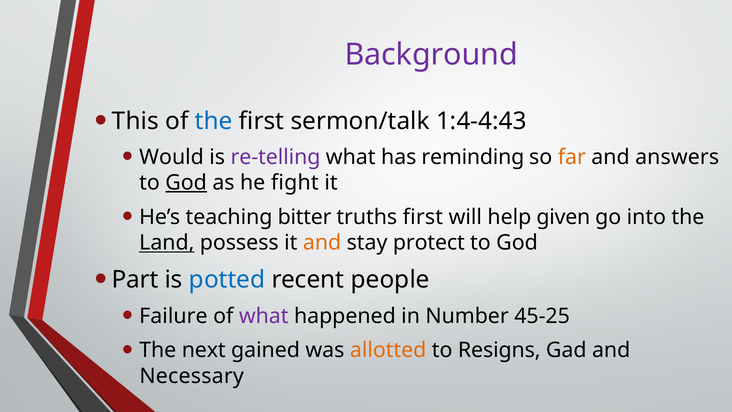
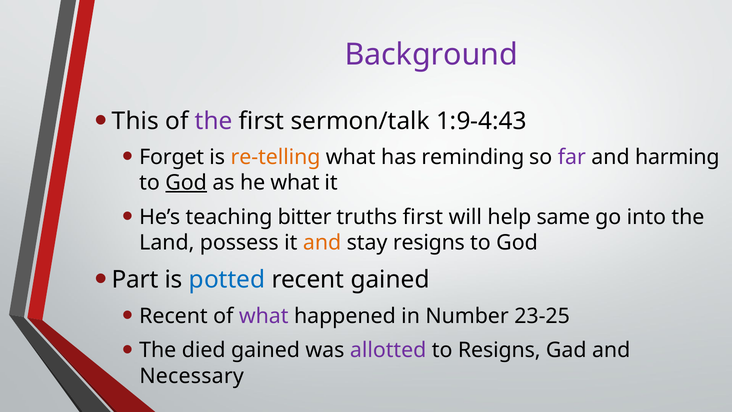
the colour: blue -> purple (214, 121)
1:4-4:43: 1:4-4:43 -> 1:9-4:43 (481, 121)
Would: Would -> Forget (172, 157)
re-telling colour: purple -> orange (276, 157)
far colour: orange -> purple (572, 157)
answers: answers -> harming (677, 157)
he fight: fight -> what (295, 183)
given: given -> same (563, 217)
Land underline: present -> none (167, 243)
stay protect: protect -> resigns (429, 243)
recent people: people -> gained (390, 280)
Failure: Failure -> Recent (173, 316)
45-25: 45-25 -> 23-25 (542, 316)
next: next -> died (204, 350)
allotted colour: orange -> purple (388, 350)
